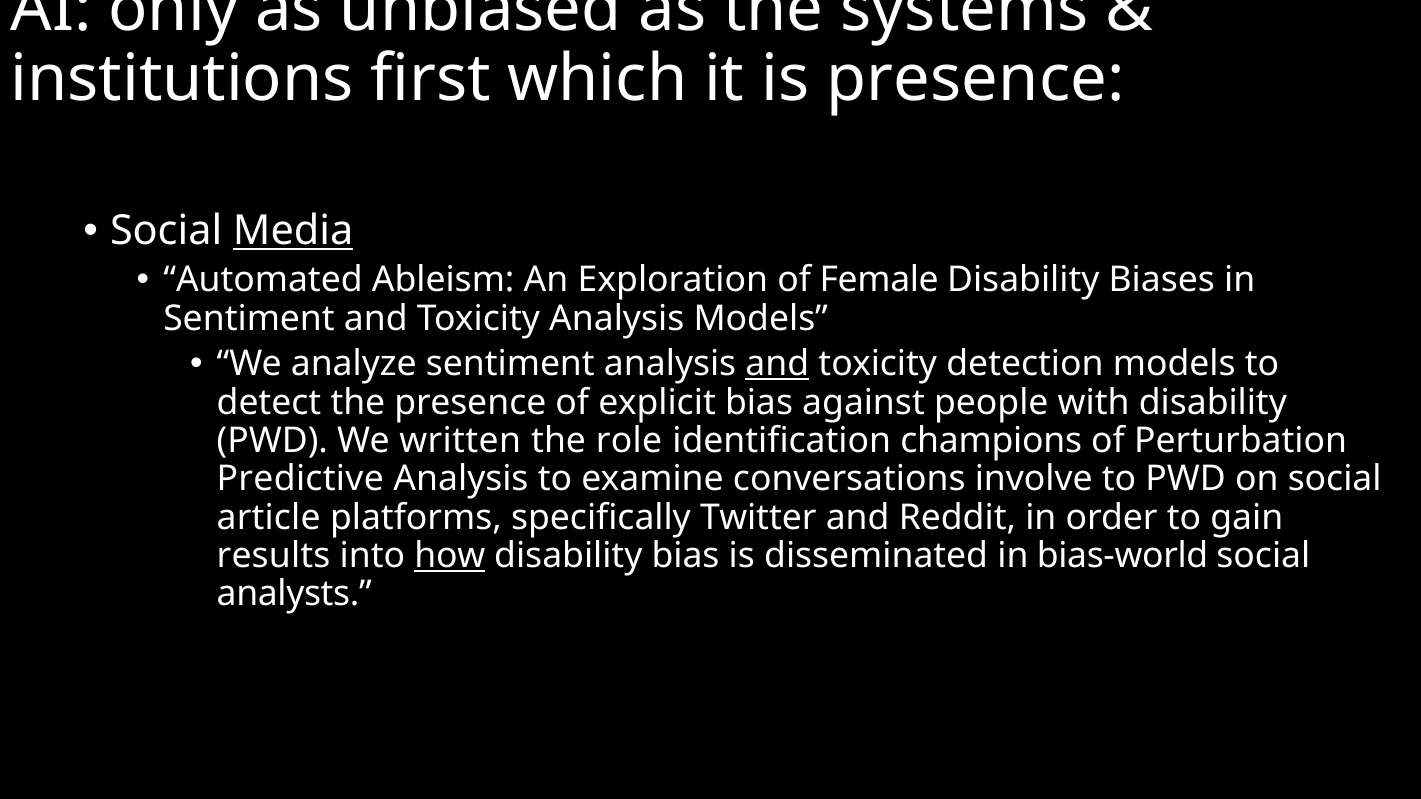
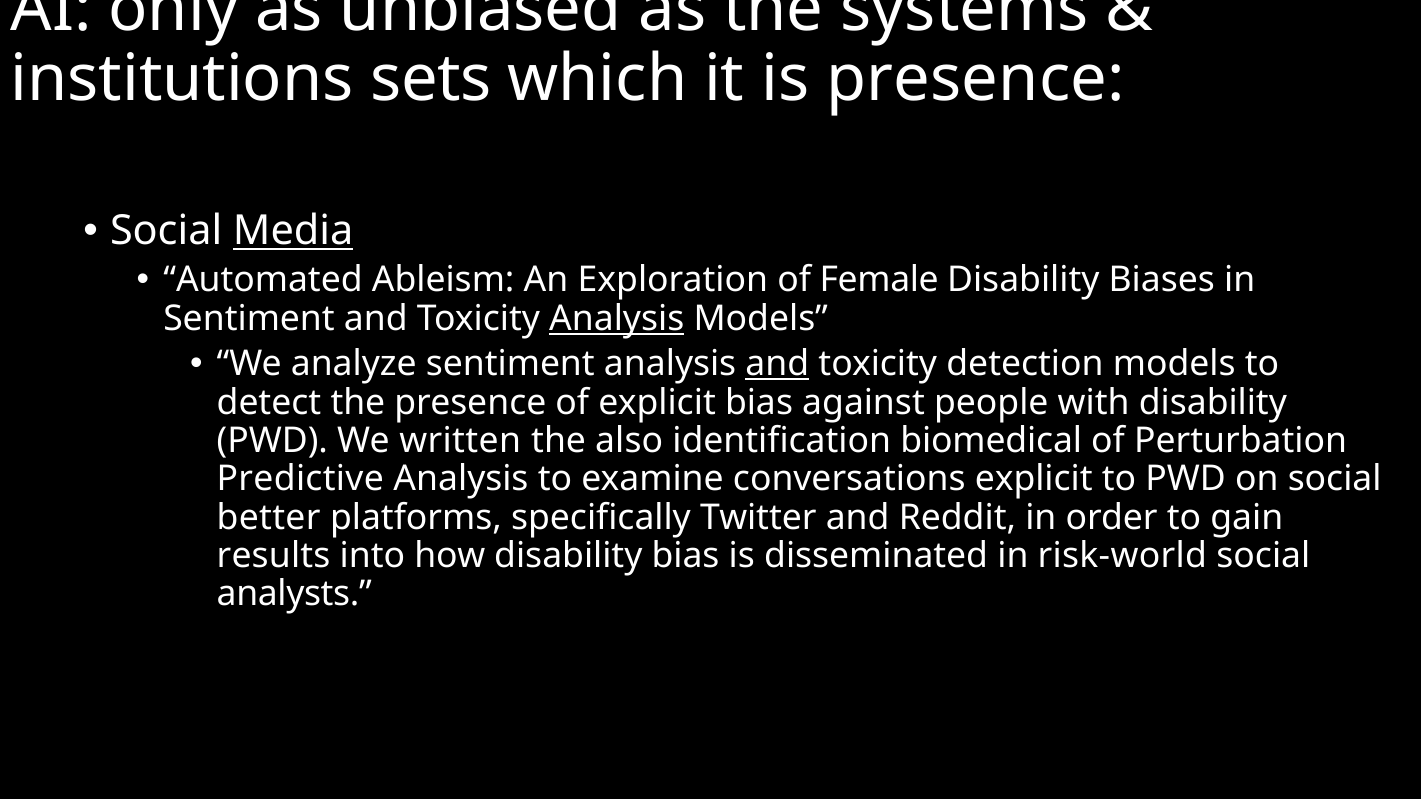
first: first -> sets (431, 79)
Analysis underline: none -> present (617, 319)
role: role -> also (629, 441)
champions: champions -> biomedical (991, 441)
conversations involve: involve -> explicit (1034, 479)
article: article -> better (269, 518)
how underline: present -> none (450, 556)
bias-world: bias-world -> risk-world (1122, 556)
